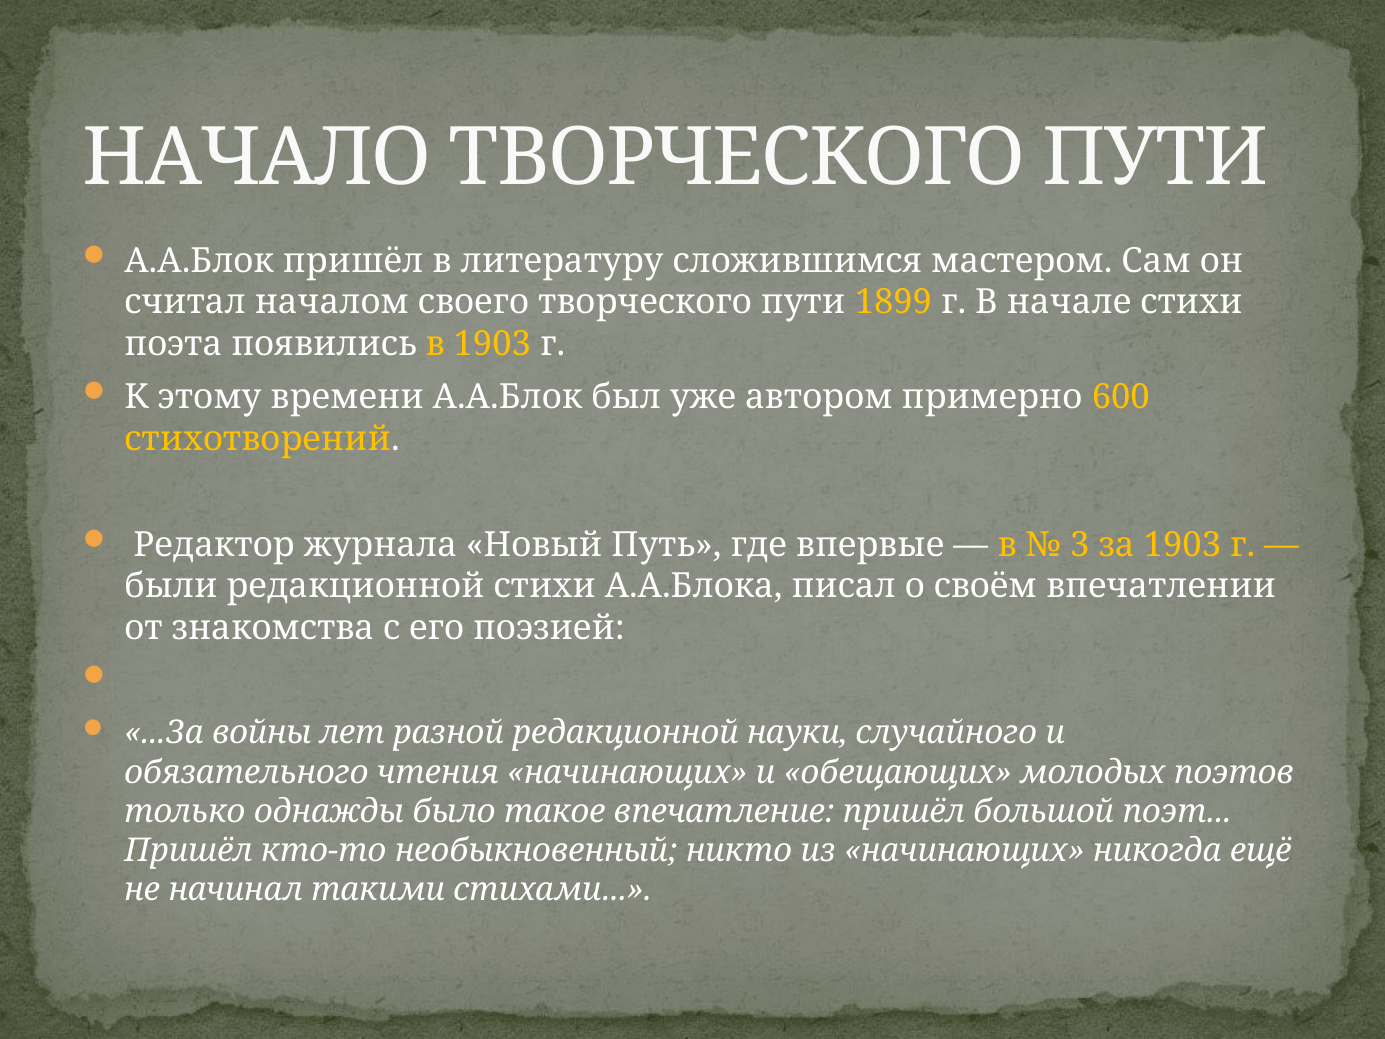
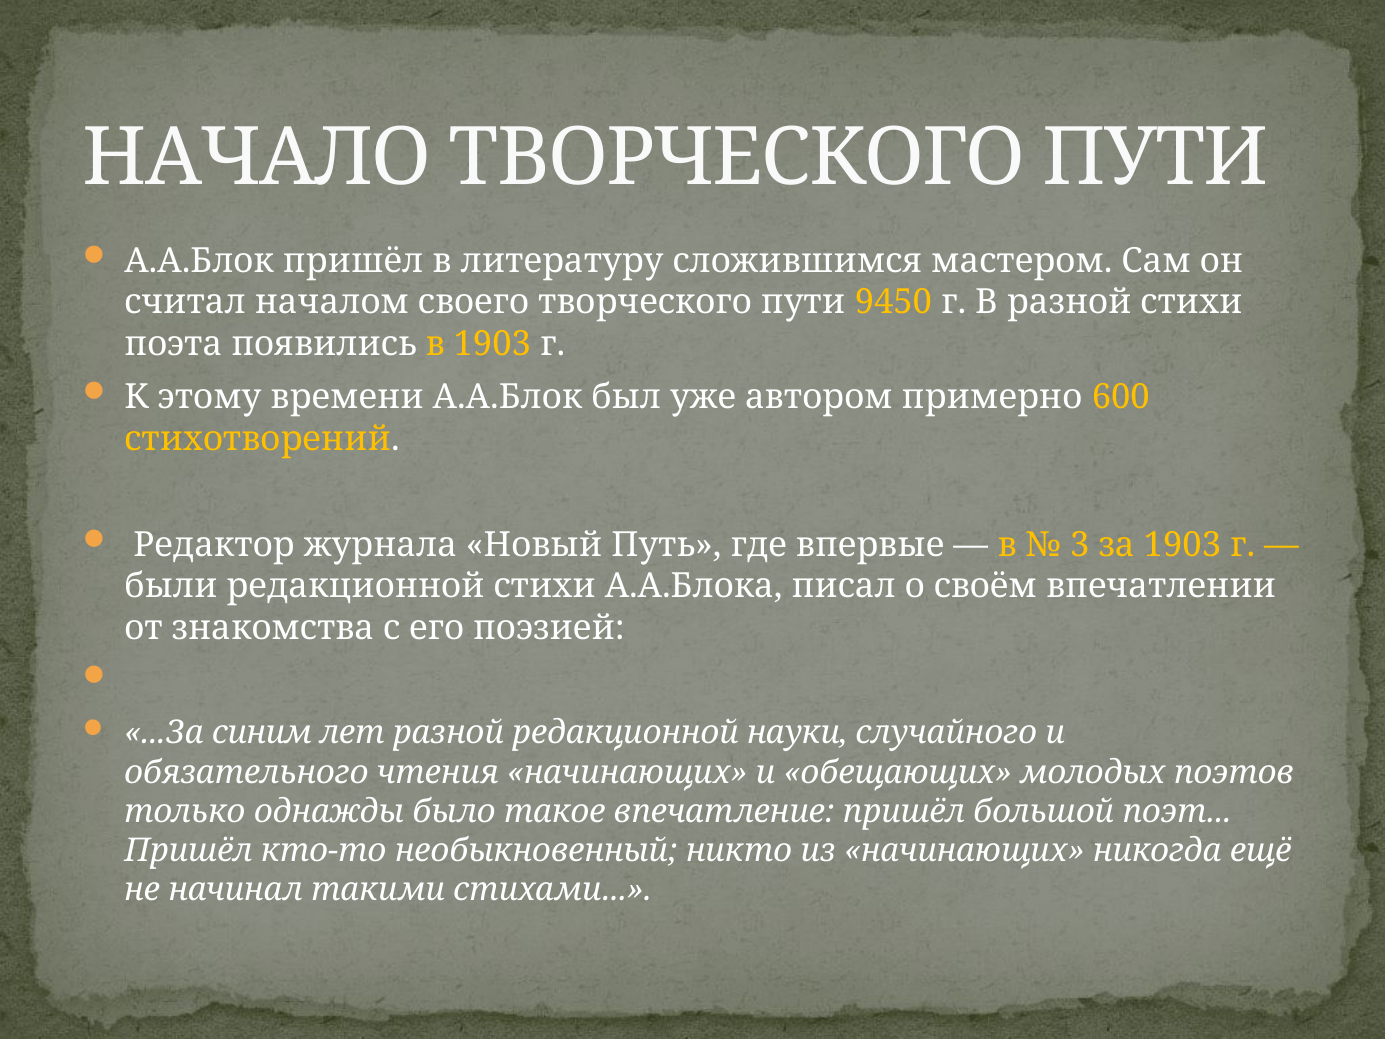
1899: 1899 -> 9450 (893, 302)
В начале: начале -> разной (1069, 302)
войны: войны -> синим (262, 733)
